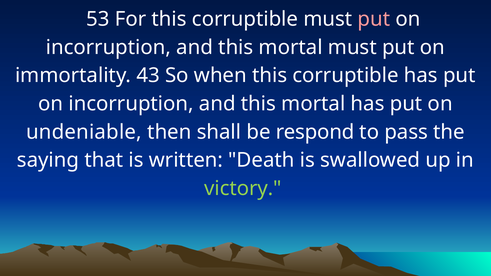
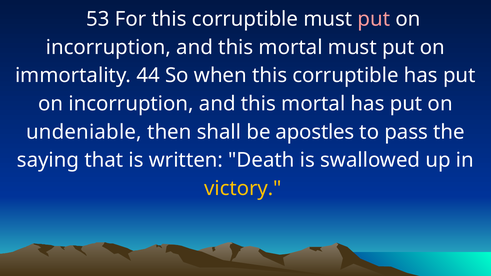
43: 43 -> 44 (148, 76)
respond: respond -> apostles (315, 132)
victory colour: light green -> yellow (243, 188)
